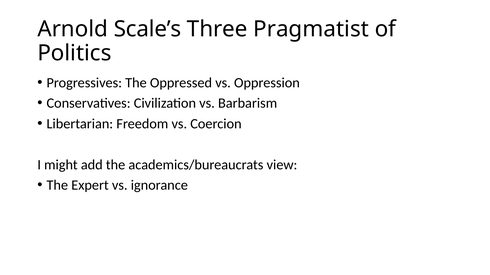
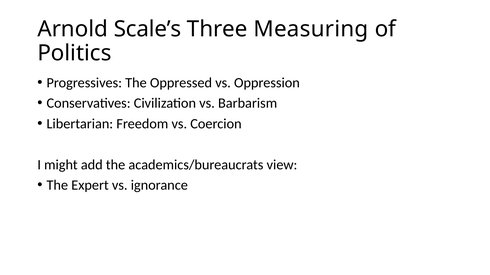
Pragmatist: Pragmatist -> Measuring (311, 29)
